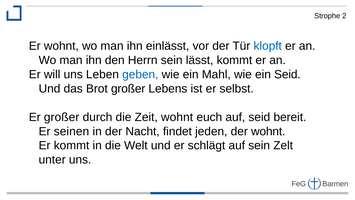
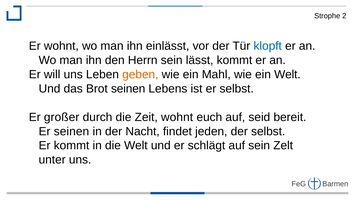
geben colour: blue -> orange (140, 74)
ein Seid: Seid -> Welt (287, 74)
Brot großer: großer -> seinen (128, 89)
der wohnt: wohnt -> selbst (268, 131)
